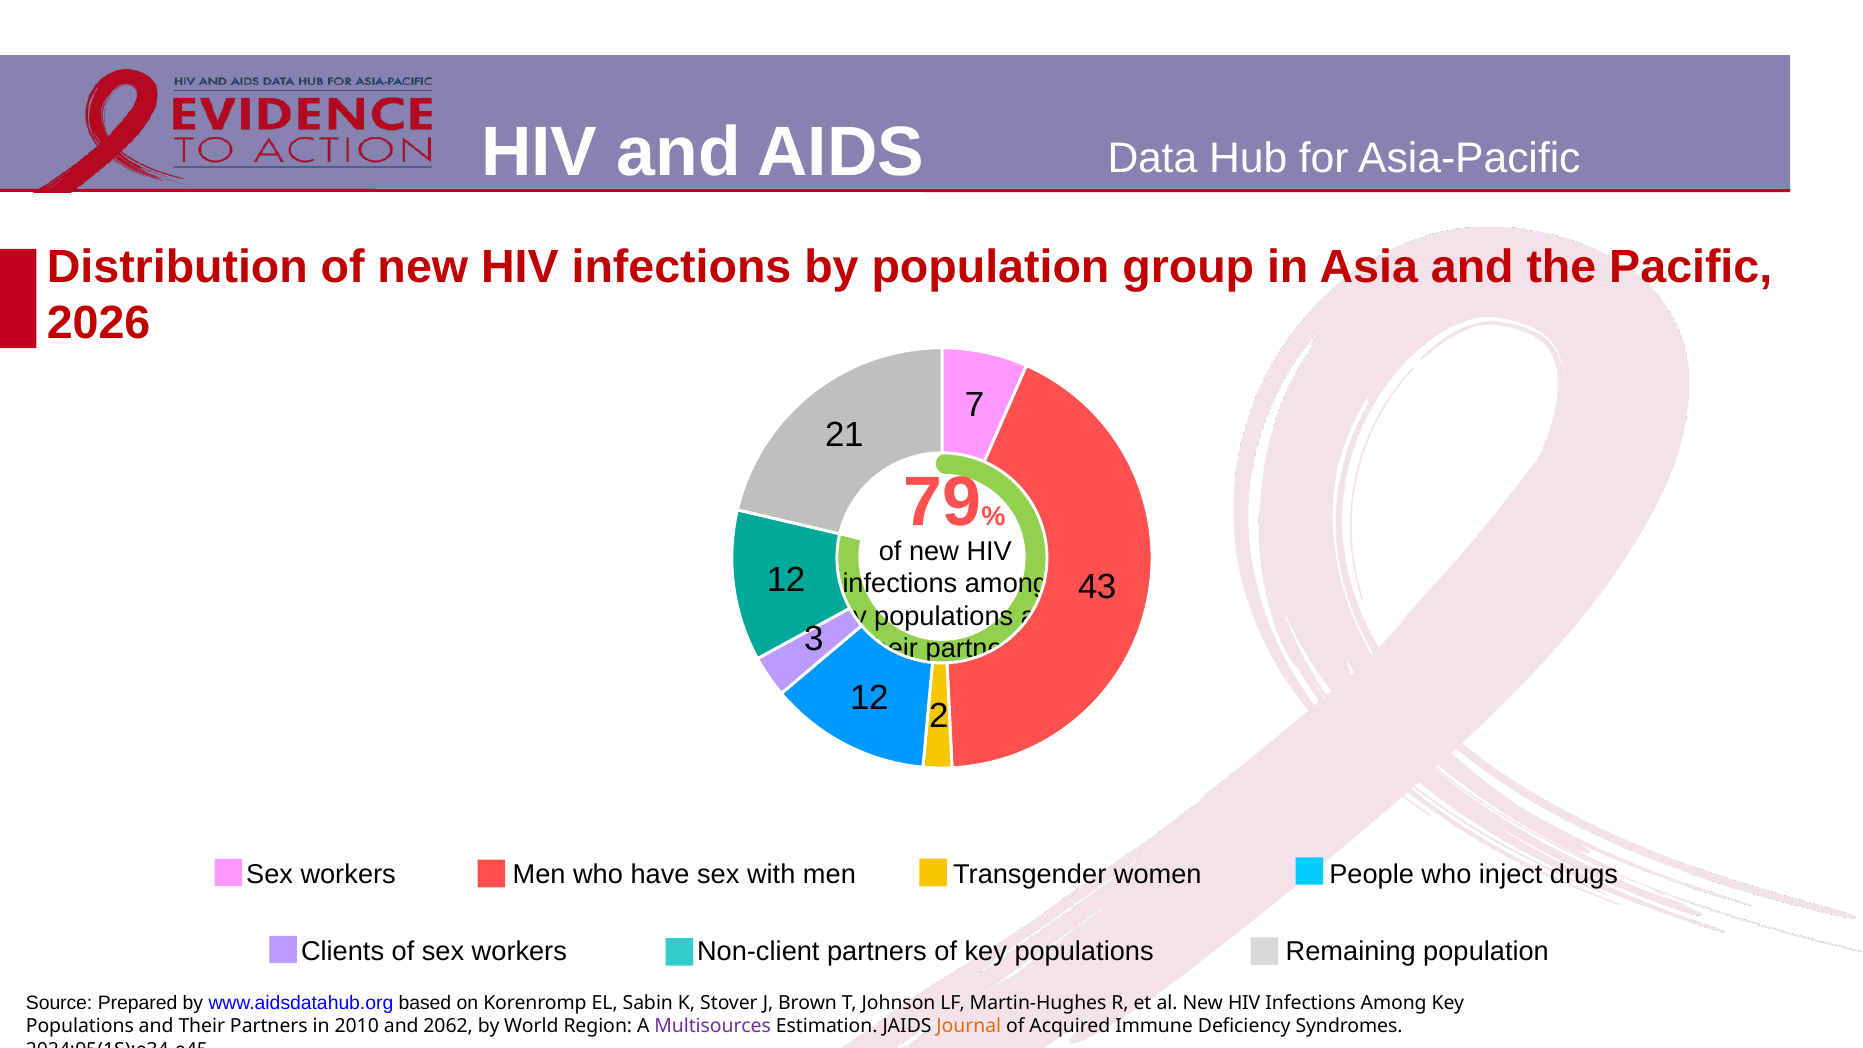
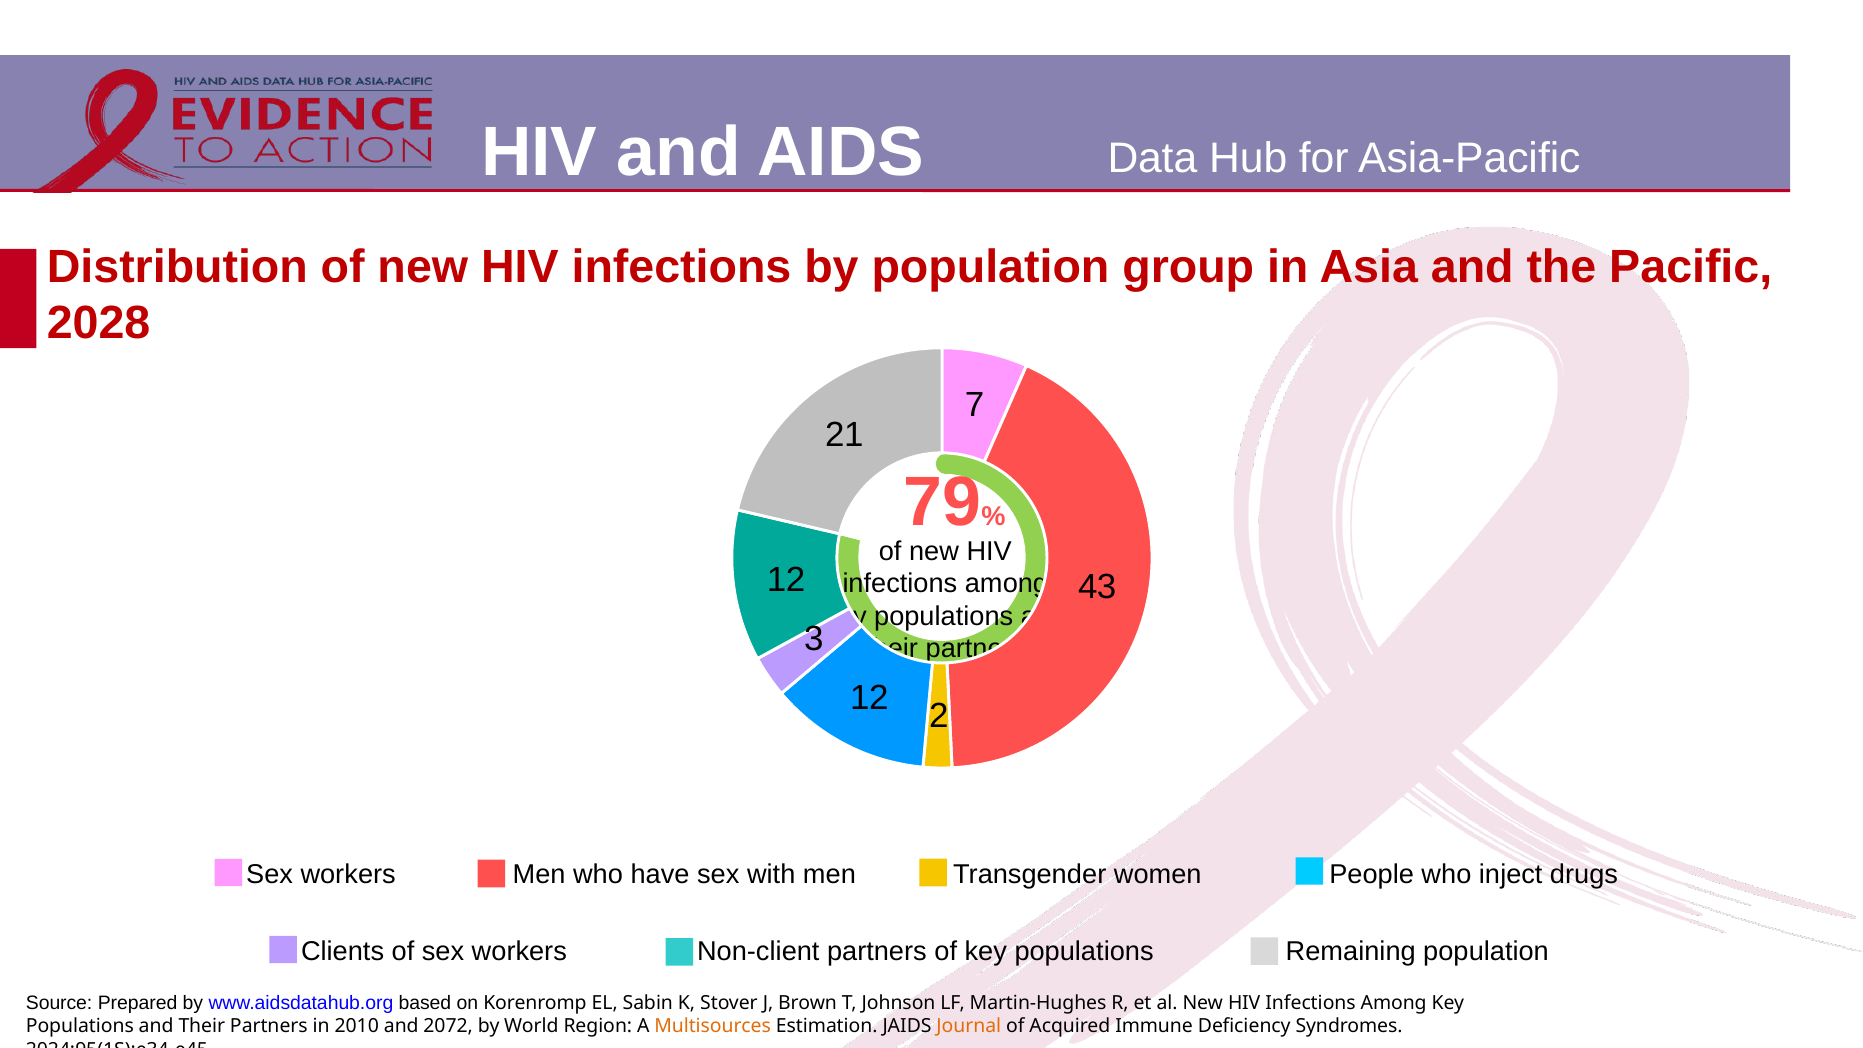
2026: 2026 -> 2028 (99, 323)
2062: 2062 -> 2072 (448, 1026)
Multisources colour: purple -> orange (713, 1026)
